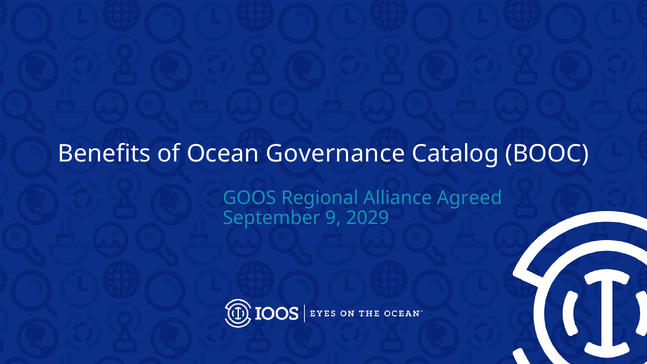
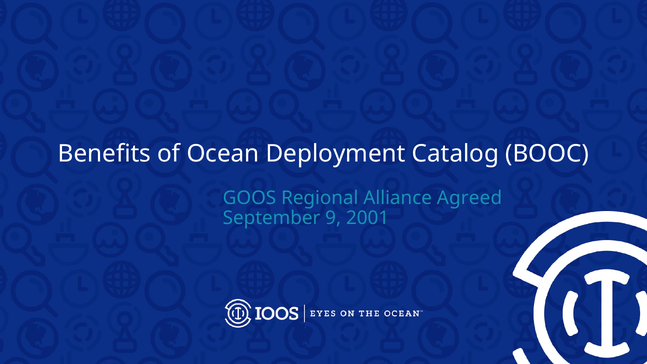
Governance: Governance -> Deployment (336, 154)
2029: 2029 -> 2001 (368, 218)
